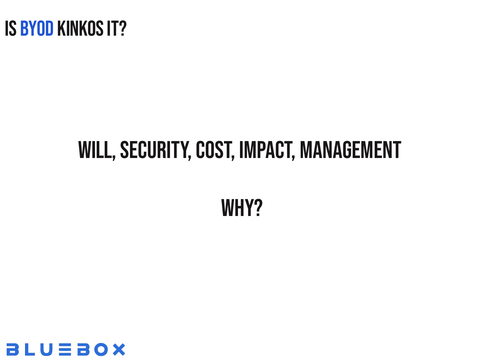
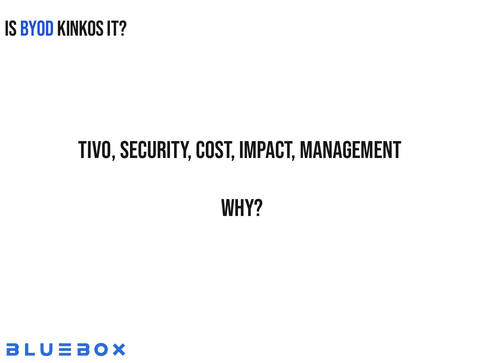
Will: Will -> Tivo (97, 150)
